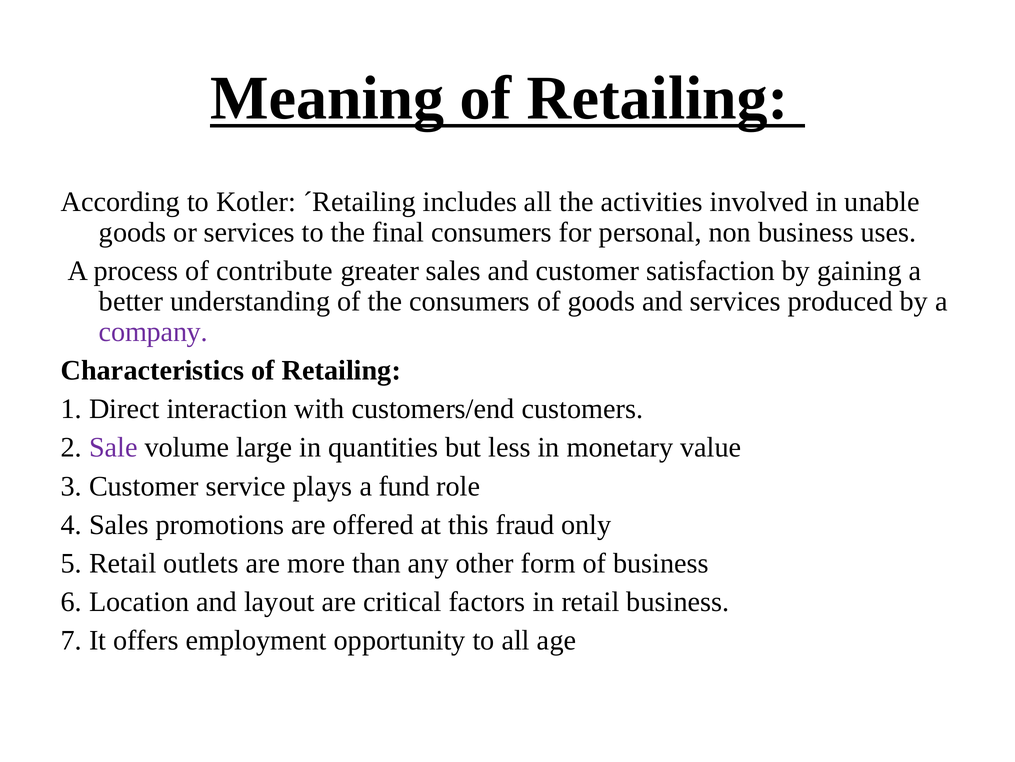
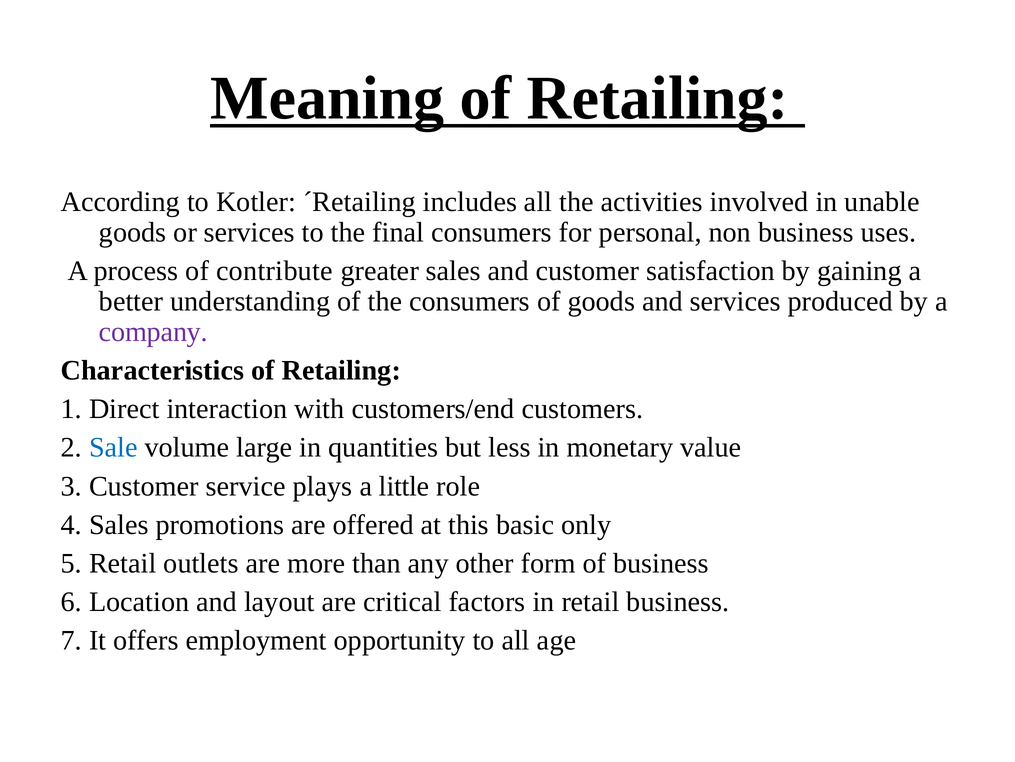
Sale colour: purple -> blue (113, 447)
fund: fund -> little (404, 486)
fraud: fraud -> basic (525, 524)
